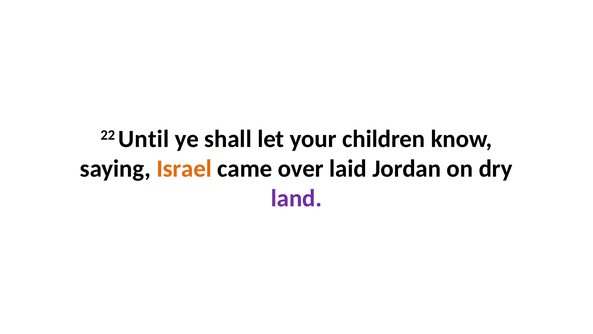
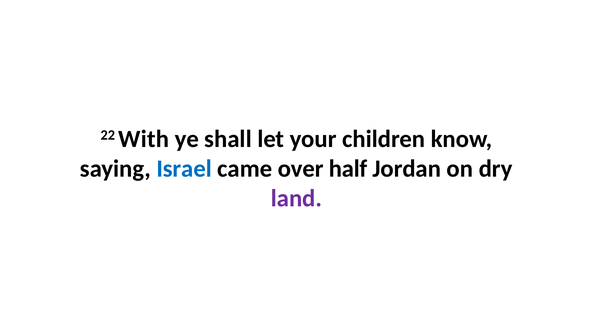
Until: Until -> With (144, 139)
Israel colour: orange -> blue (184, 168)
laid: laid -> half (348, 168)
